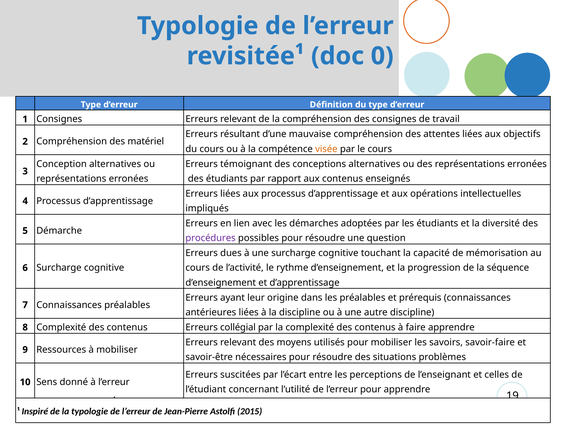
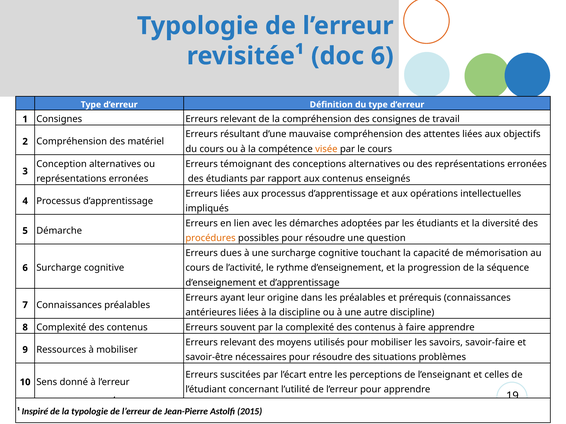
doc 0: 0 -> 6 (382, 56)
procédures colour: purple -> orange (211, 238)
collégial: collégial -> souvent (238, 328)
